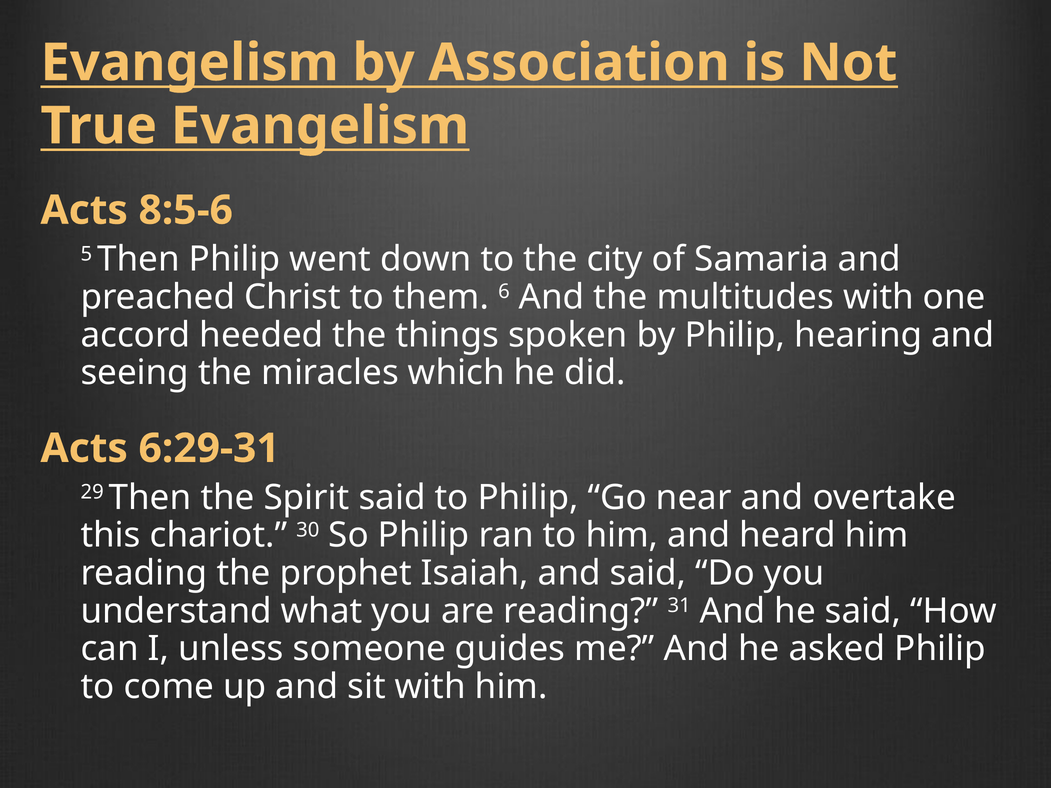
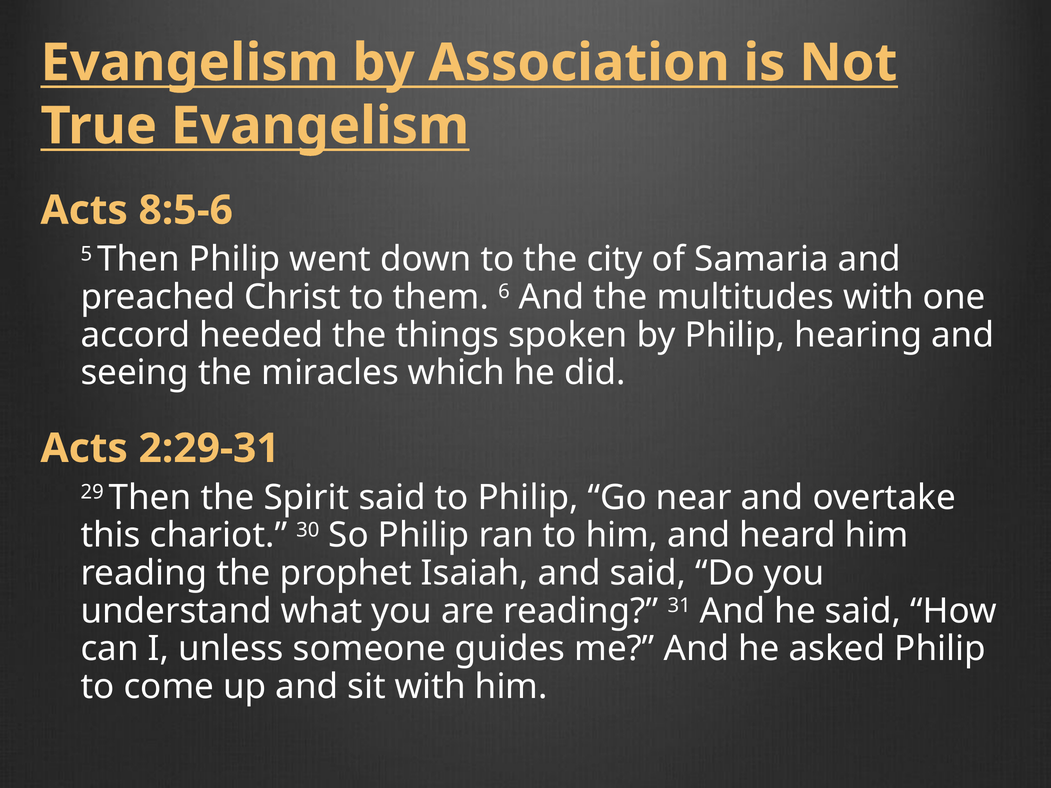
6:29-31: 6:29-31 -> 2:29-31 (209, 449)
